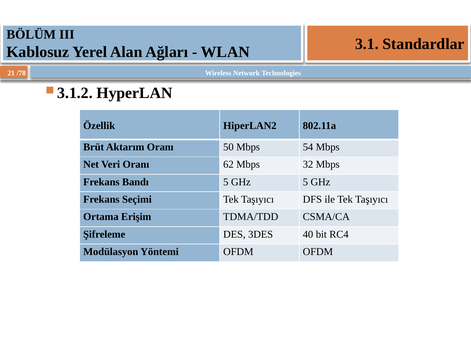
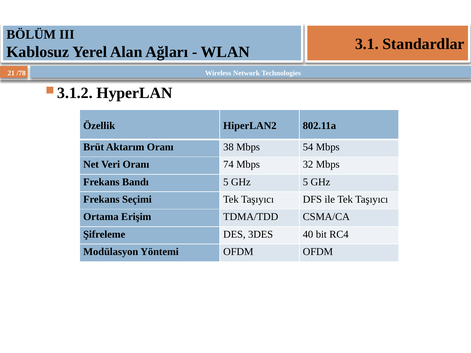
50: 50 -> 38 (228, 147)
62: 62 -> 74 (228, 165)
